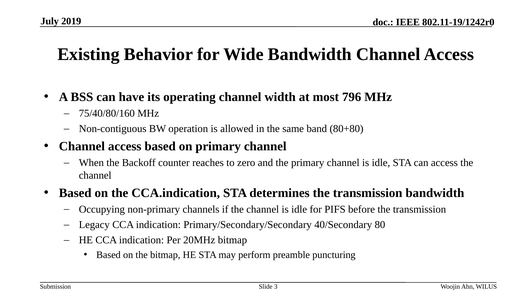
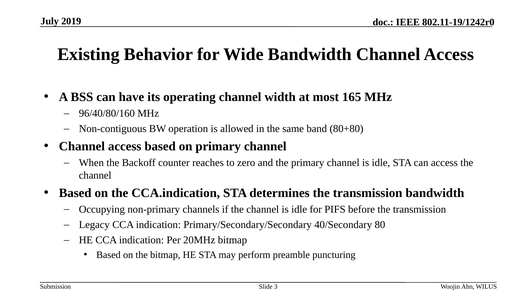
796: 796 -> 165 (352, 97)
75/40/80/160: 75/40/80/160 -> 96/40/80/160 (107, 114)
